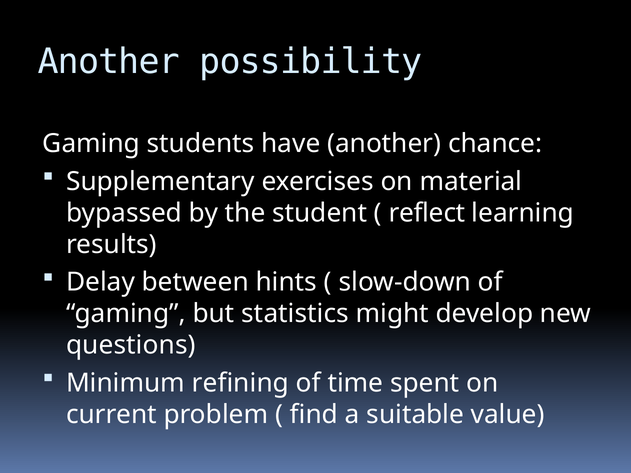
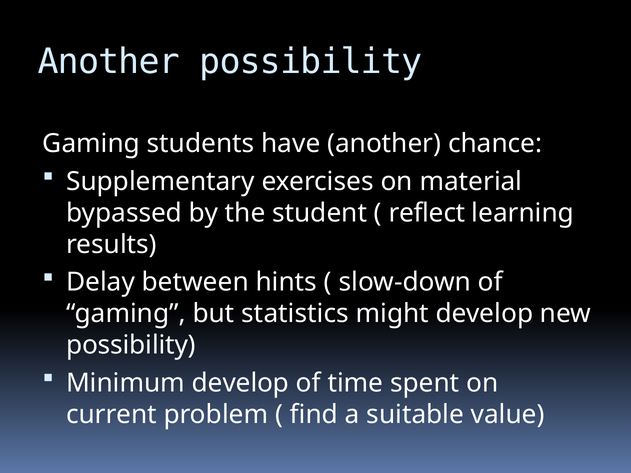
questions: questions -> possibility (131, 345)
Minimum refining: refining -> develop (241, 383)
